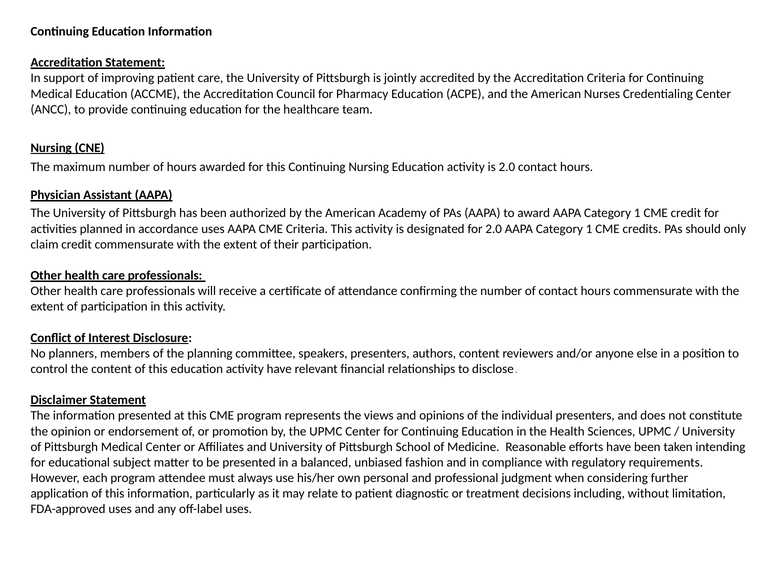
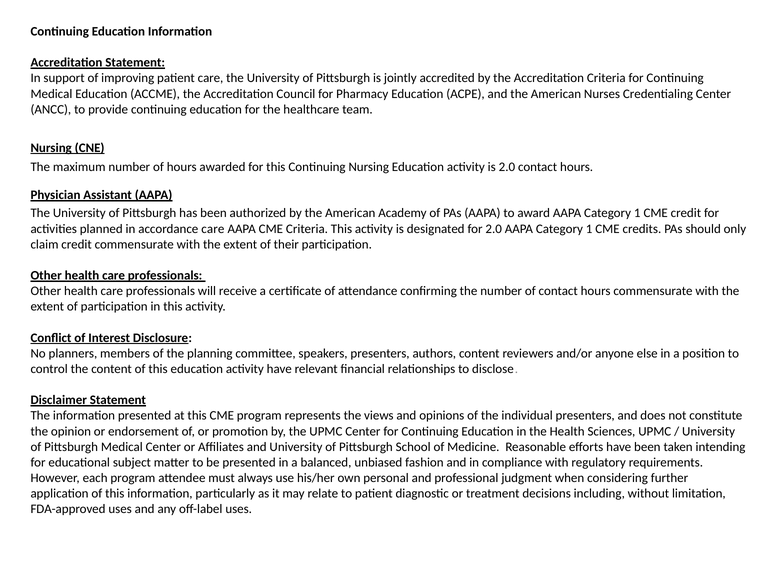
accordance uses: uses -> care (213, 229)
